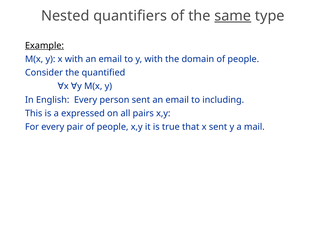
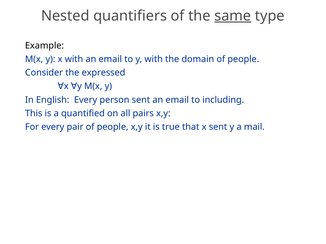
Example underline: present -> none (44, 46)
quantified: quantified -> expressed (103, 73)
expressed: expressed -> quantified (83, 114)
